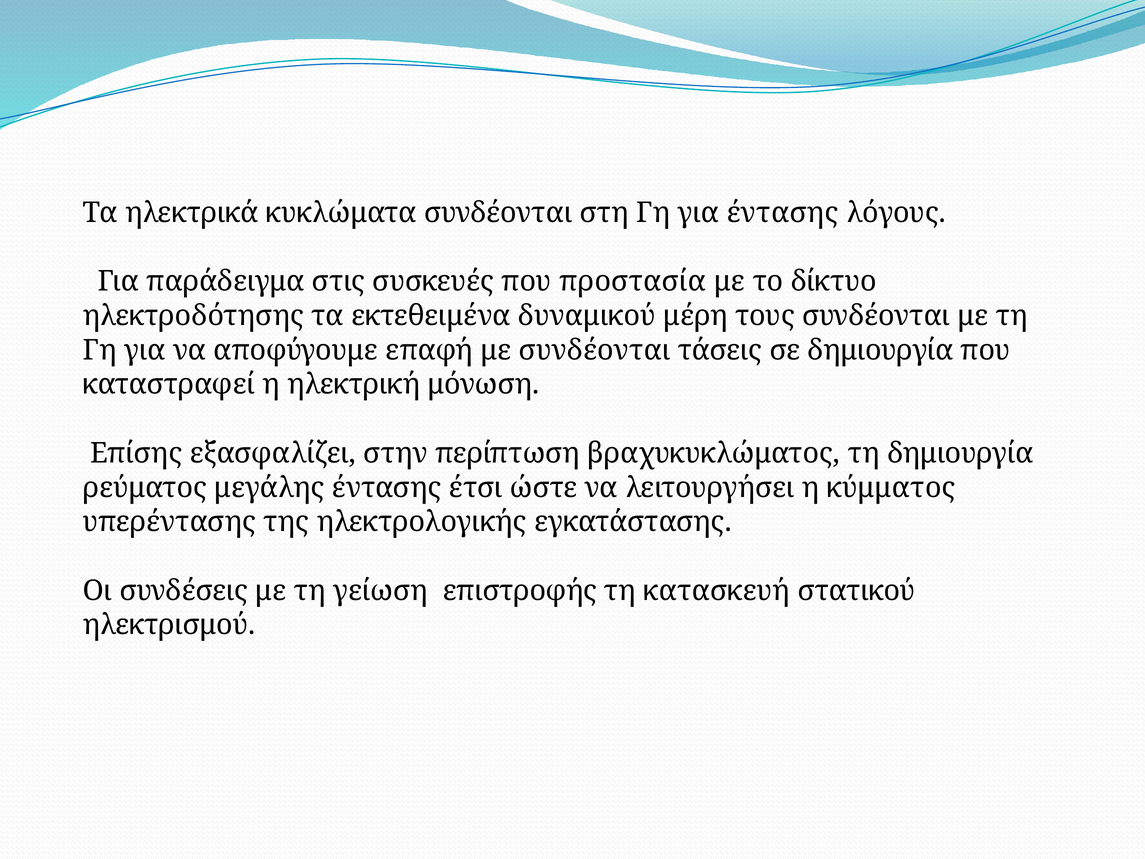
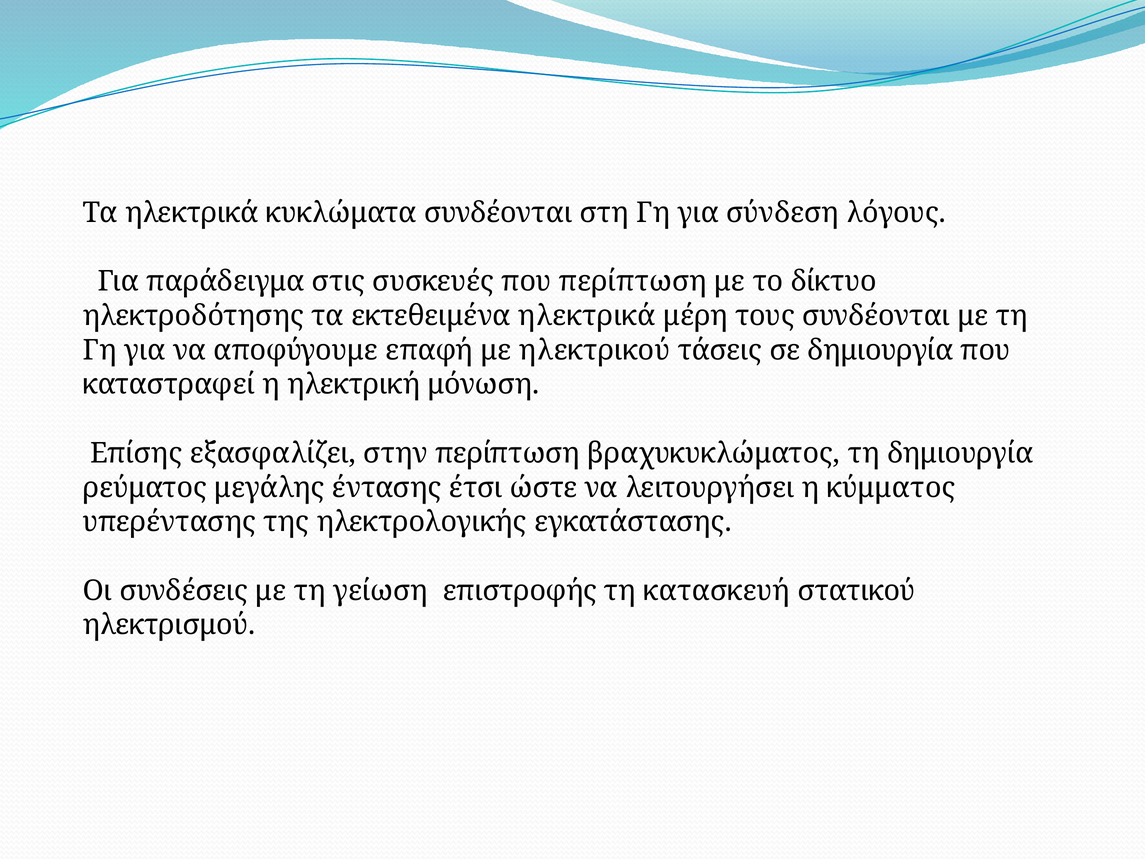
για έντασης: έντασης -> σύνδεση (783, 213)
που προστασία: προστασία -> περίπτωση (633, 281)
εκτεθειμένα δυναμικού: δυναμικού -> ηλεκτρικά (587, 316)
με συνδέονται: συνδέονται -> ηλεκτρικού (595, 350)
